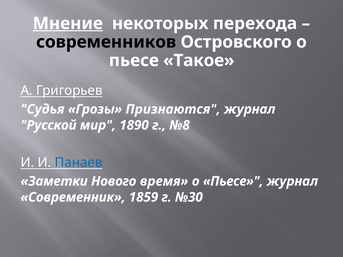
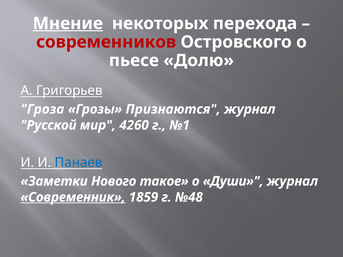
современников colour: black -> red (106, 42)
Такое: Такое -> Долю (199, 61)
Судья: Судья -> Гроза (42, 109)
1890: 1890 -> 4260 (134, 125)
№8: №8 -> №1 (180, 125)
время: время -> такое (164, 181)
Пьесе: Пьесе -> Души (233, 181)
Современник underline: none -> present (73, 197)
№30: №30 -> №48 (189, 197)
